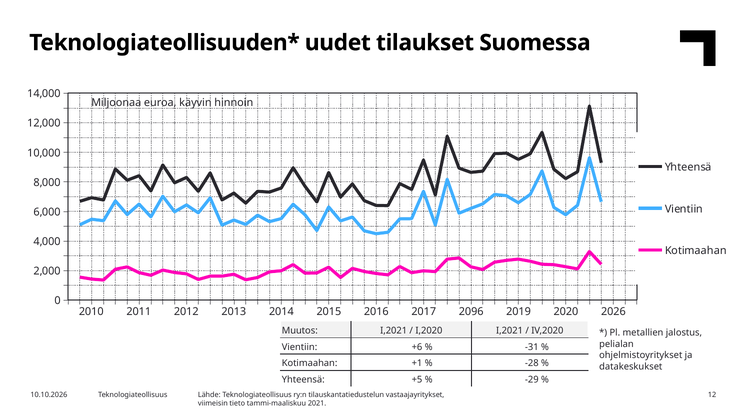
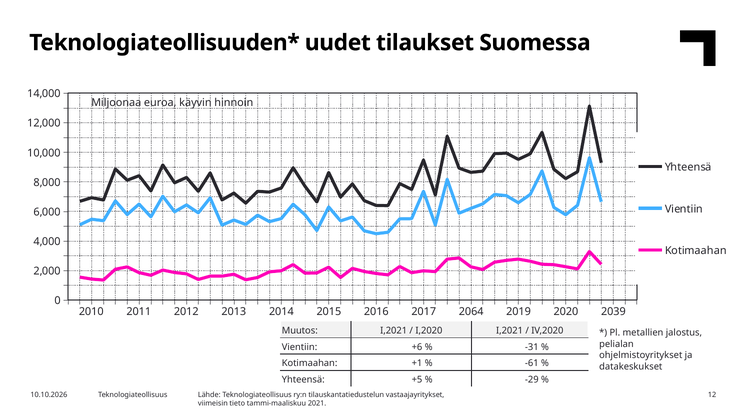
2096: 2096 -> 2064 (471, 311)
2026: 2026 -> 2039 (613, 311)
-28: -28 -> -61 (532, 363)
